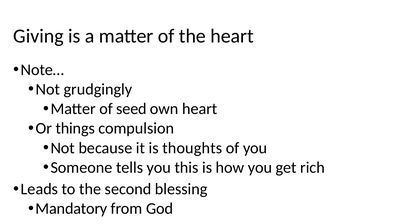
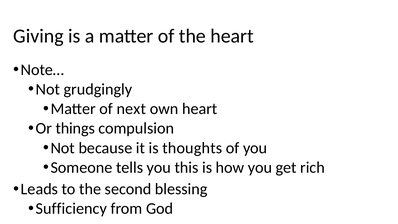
seed: seed -> next (131, 109)
Mandatory: Mandatory -> Sufficiency (71, 209)
